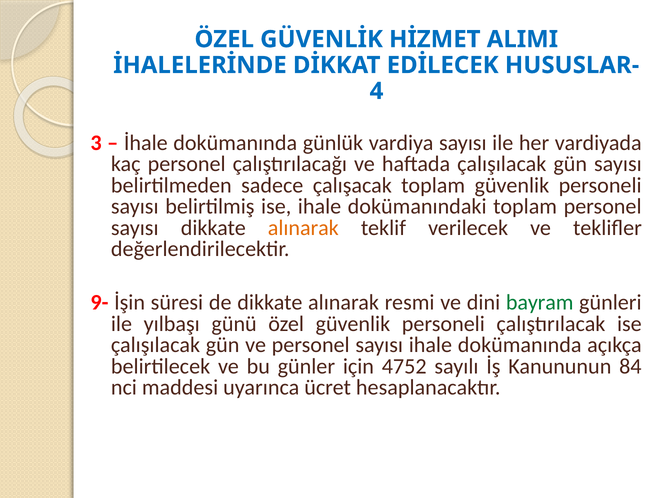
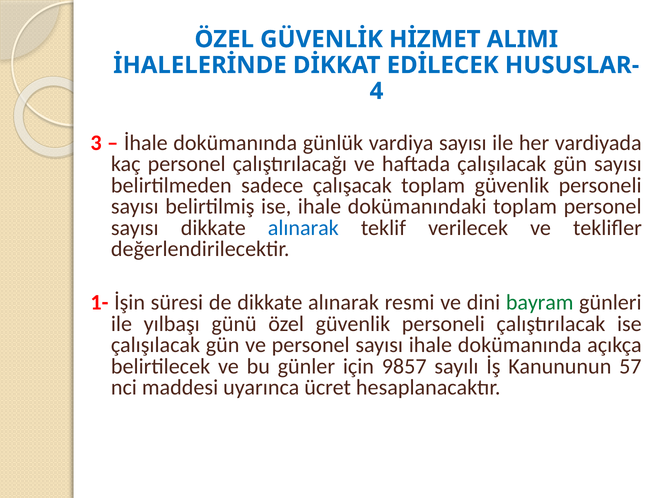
alınarak colour: orange -> blue (303, 228)
9-: 9- -> 1- (99, 303)
4752: 4752 -> 9857 (404, 366)
84: 84 -> 57 (630, 366)
